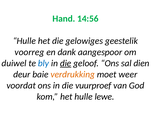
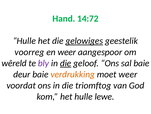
14:56: 14:56 -> 14:72 (88, 19)
gelowiges underline: none -> present (84, 41)
en dank: dank -> weer (67, 52)
duiwel: duiwel -> wêreld (14, 63)
bly colour: blue -> purple (43, 63)
sal dien: dien -> baie (141, 63)
vuurproef: vuurproef -> triomftog (93, 85)
